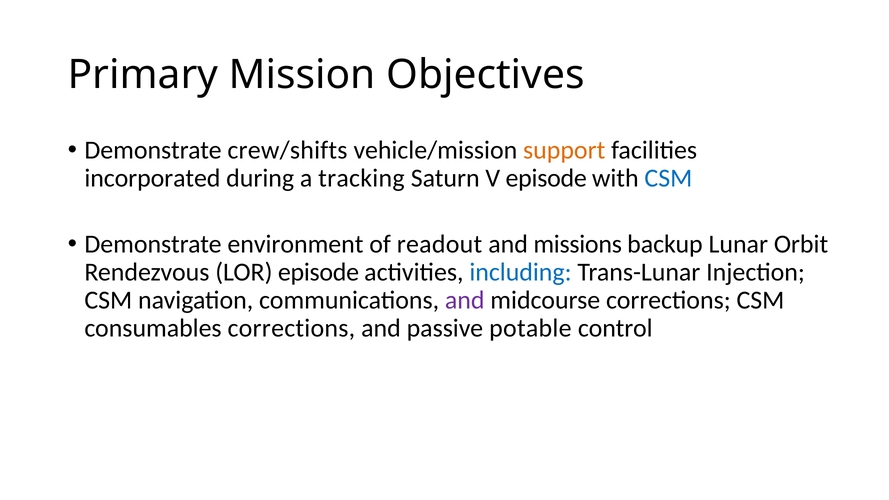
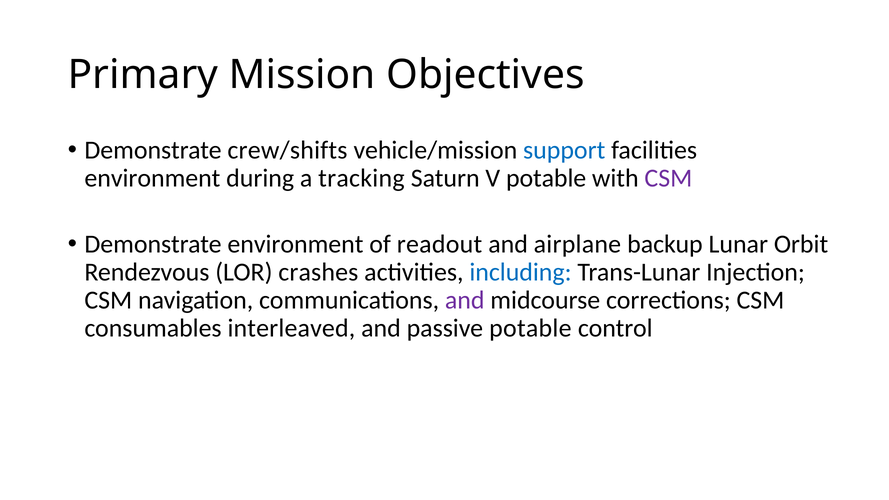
support colour: orange -> blue (564, 150)
incorporated: incorporated -> environment (152, 178)
V episode: episode -> potable (546, 178)
CSM colour: blue -> purple (668, 178)
missions: missions -> airplane (577, 244)
LOR episode: episode -> crashes (318, 272)
consumables corrections: corrections -> interleaved (291, 328)
